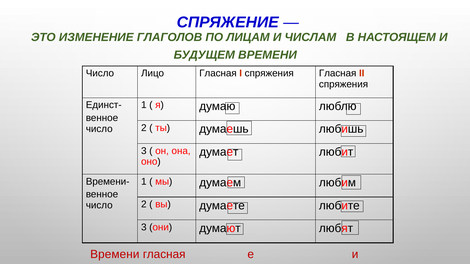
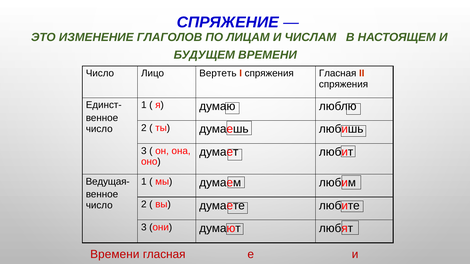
Лицо Гласная: Гласная -> Вертеть (218, 73)
Времени-: Времени- -> Ведущая- (108, 182)
